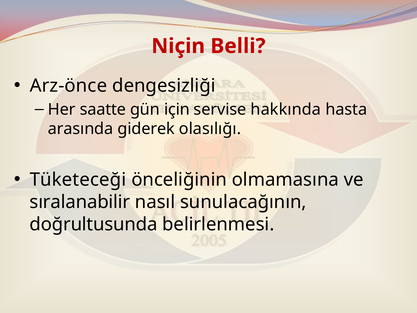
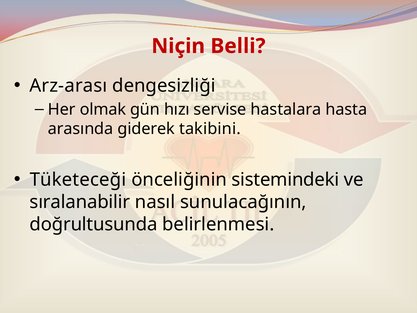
Arz-önce: Arz-önce -> Arz-arası (68, 86)
saatte: saatte -> olmak (103, 109)
için: için -> hızı (177, 109)
hakkında: hakkında -> hastalara (286, 109)
olasılığı: olasılığı -> takibini (210, 129)
olmamasına: olmamasına -> sistemindeki (285, 180)
